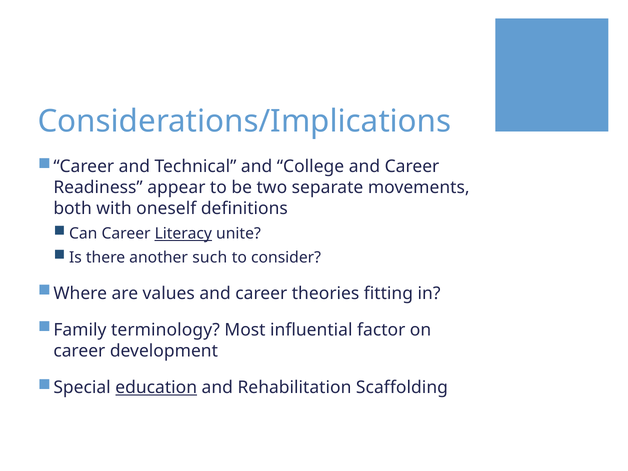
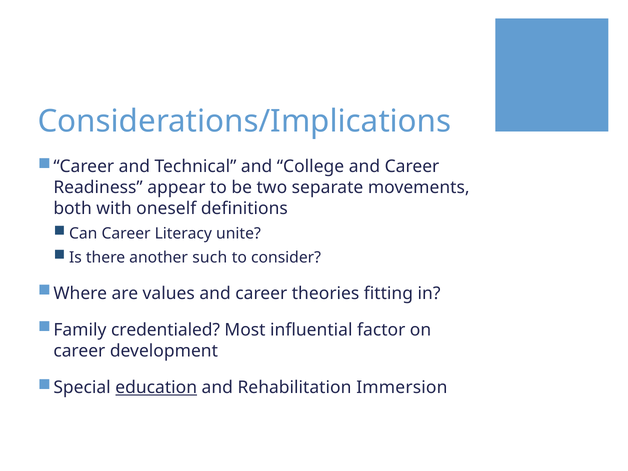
Literacy underline: present -> none (183, 234)
terminology: terminology -> credentialed (166, 330)
Scaffolding: Scaffolding -> Immersion (402, 388)
